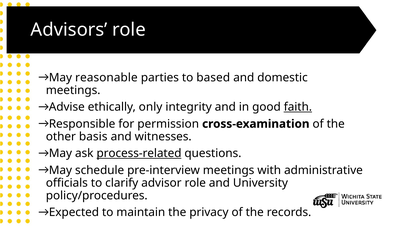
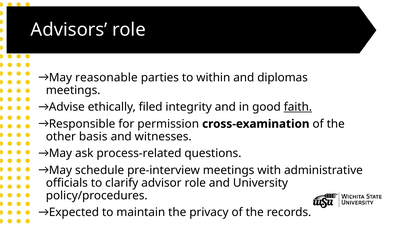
based: based -> within (213, 78)
domestic: domestic -> diplomas (283, 78)
only: only -> filed (151, 107)
process-related underline: present -> none (139, 153)
